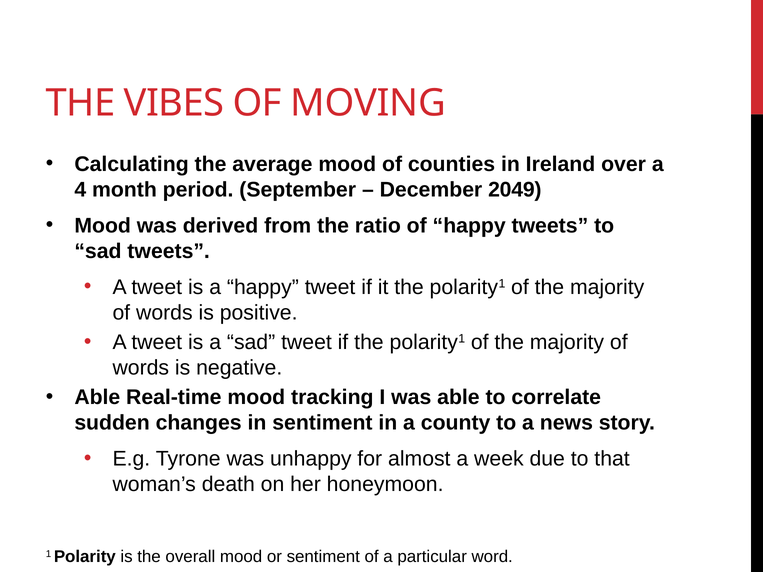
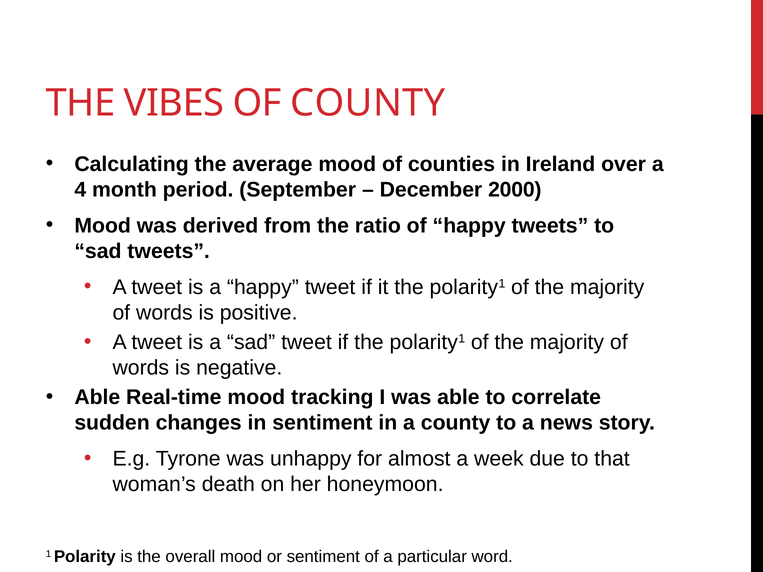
OF MOVING: MOVING -> COUNTY (368, 103)
2049: 2049 -> 2000 (515, 190)
